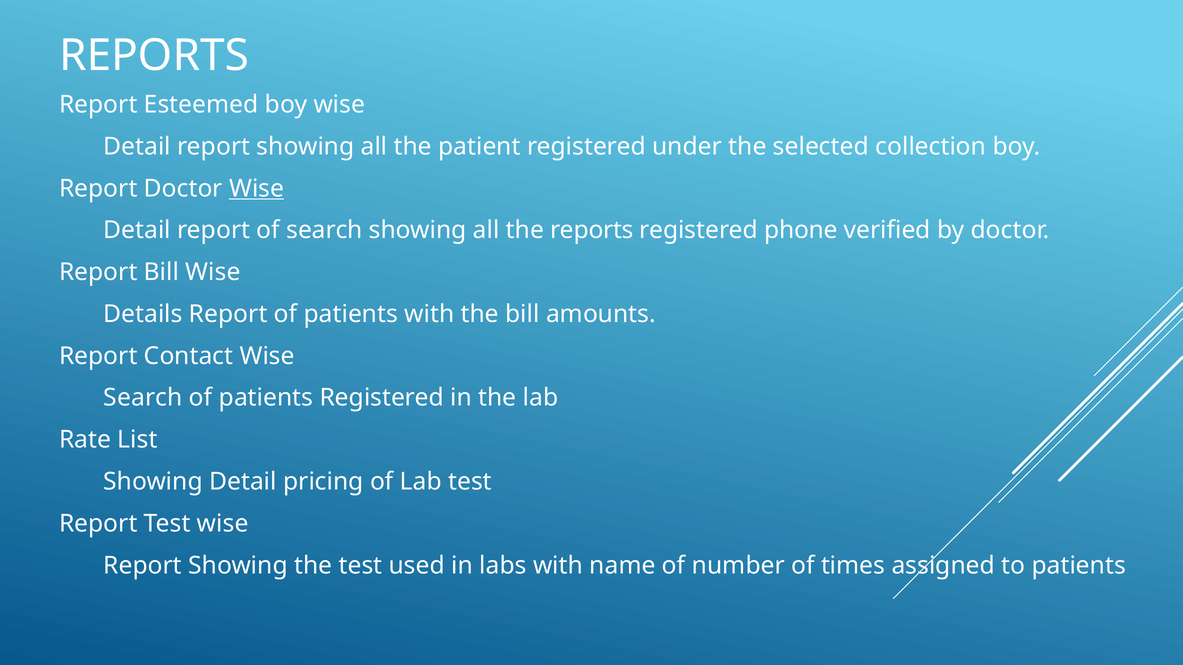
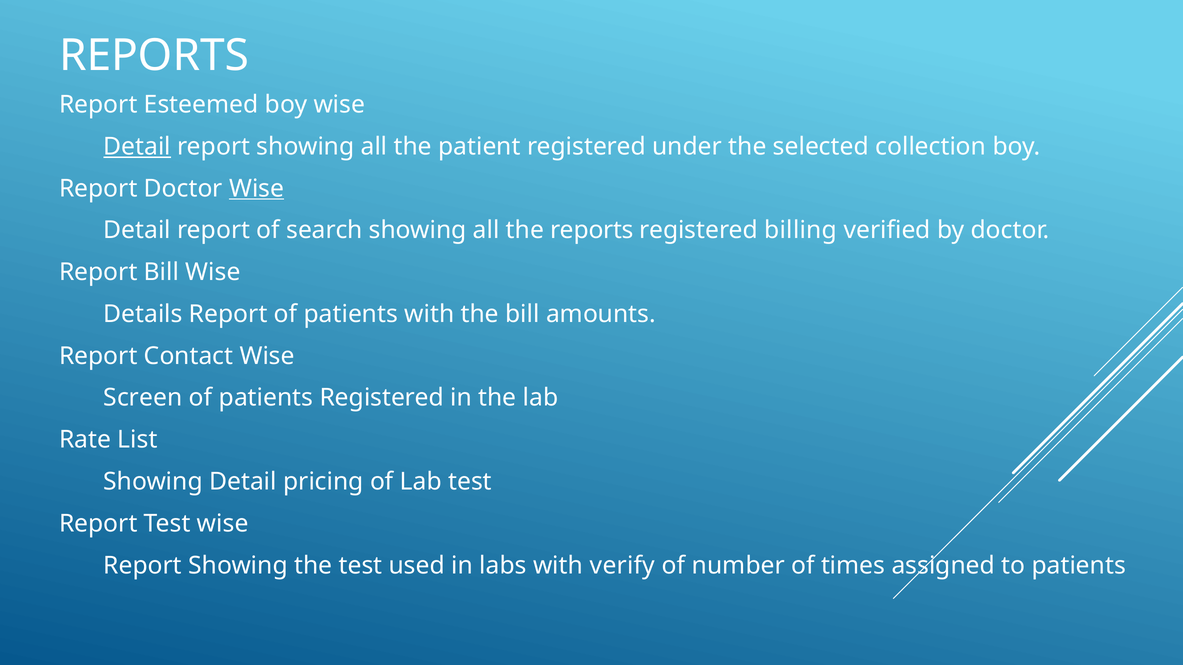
Detail underline: none -> present (137, 147)
phone: phone -> billing (801, 230)
Search: Search -> Screen (143, 398)
name: name -> verify (622, 566)
